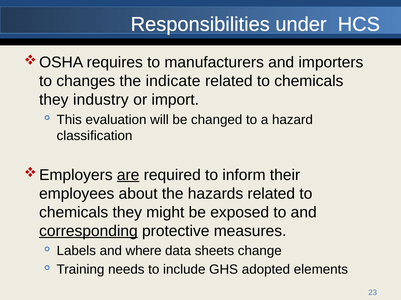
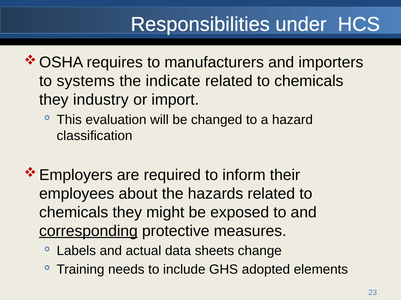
changes: changes -> systems (86, 81)
are underline: present -> none (128, 175)
where: where -> actual (144, 251)
